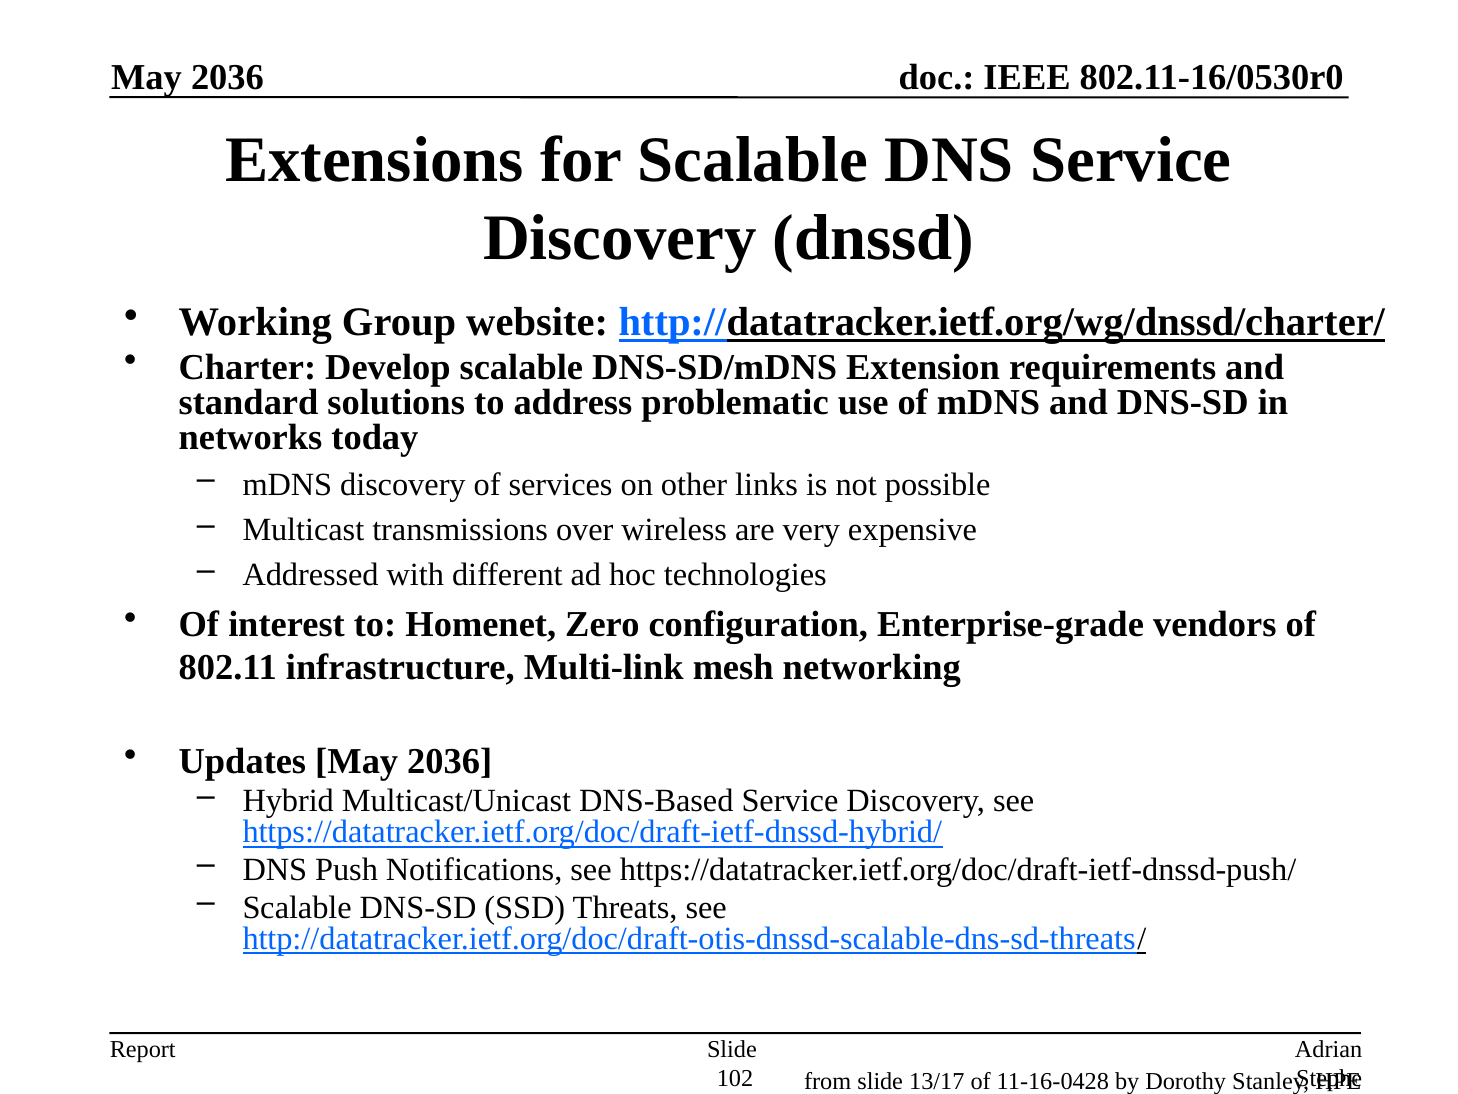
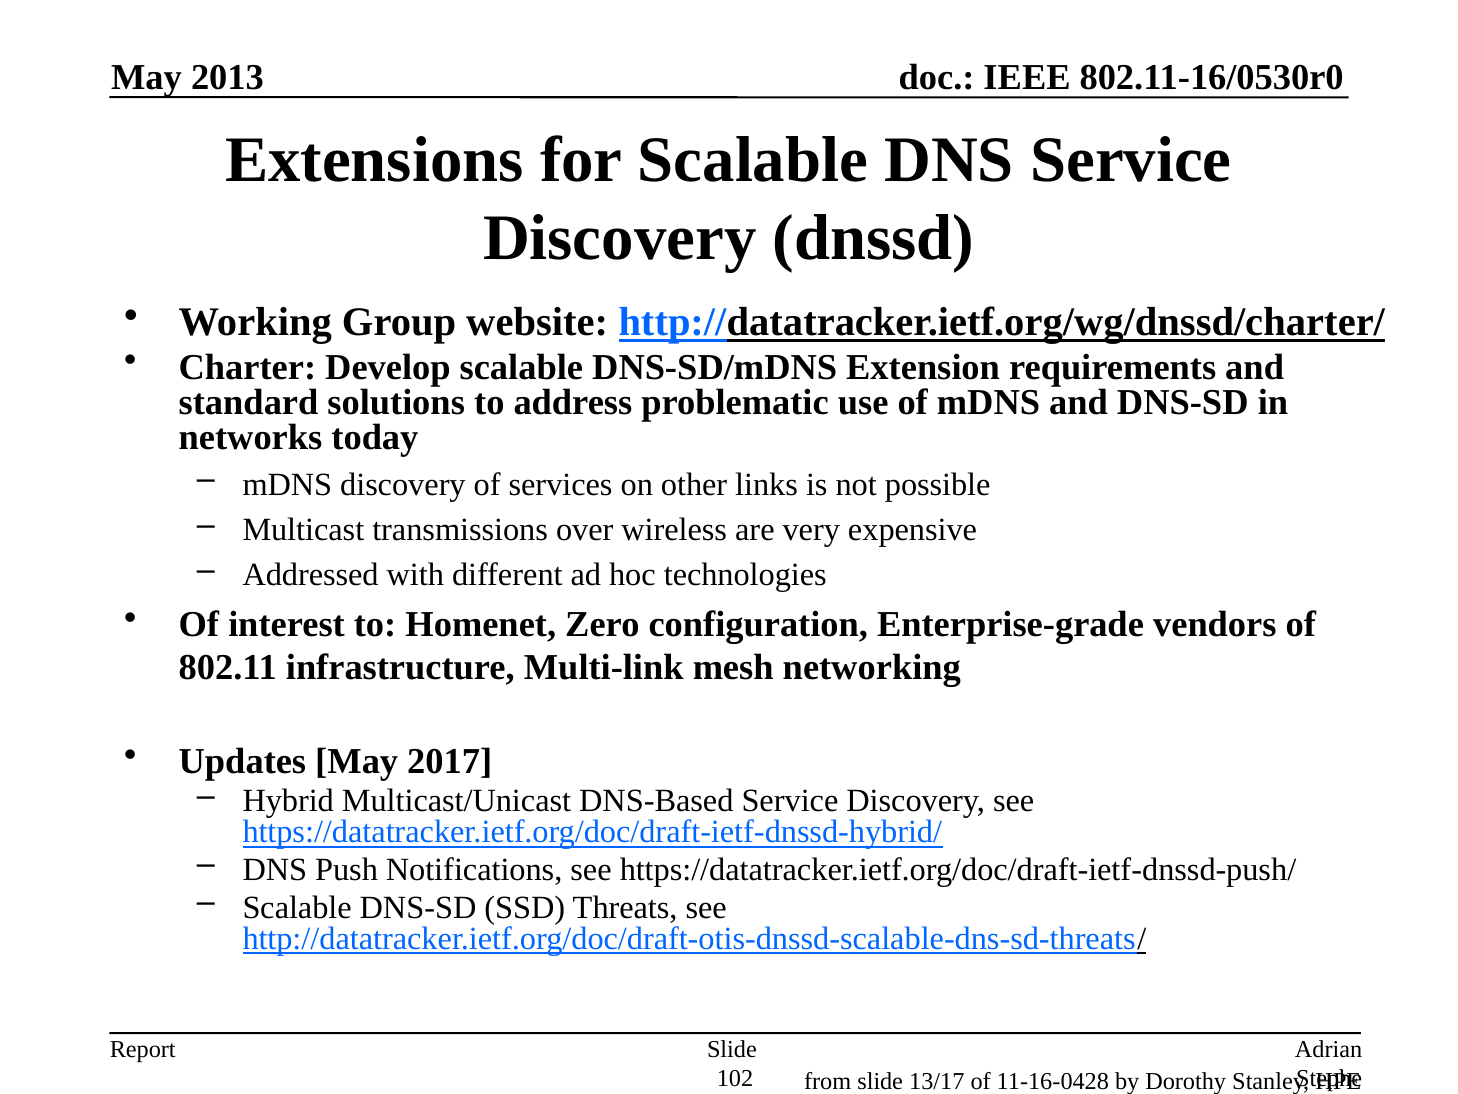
2036: 2036 -> 2013 (227, 78)
Updates May 2036: 2036 -> 2017 (450, 761)
